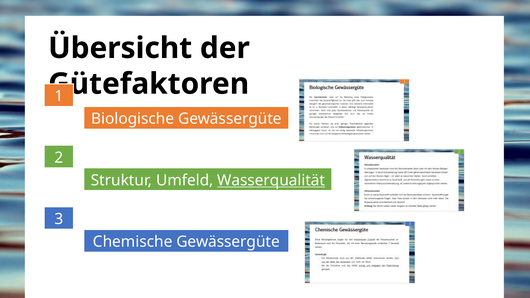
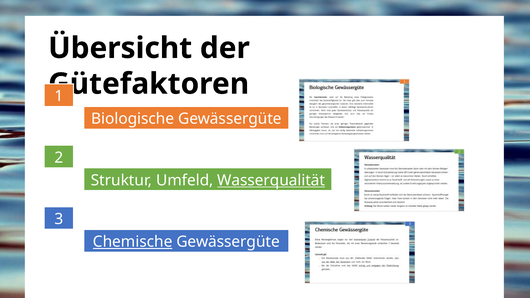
Chemische underline: none -> present (133, 242)
